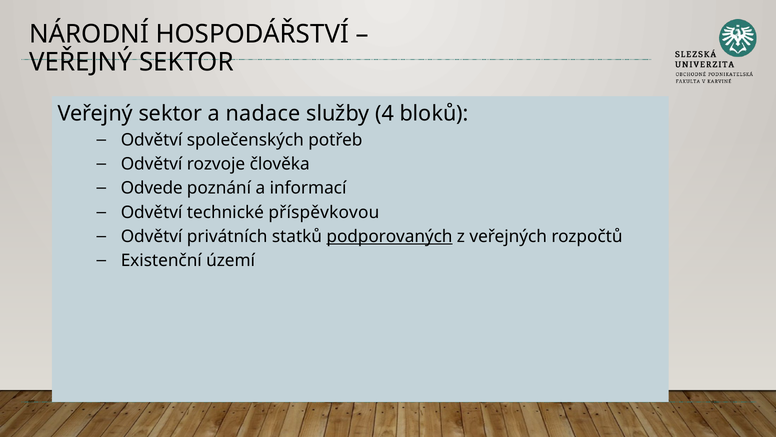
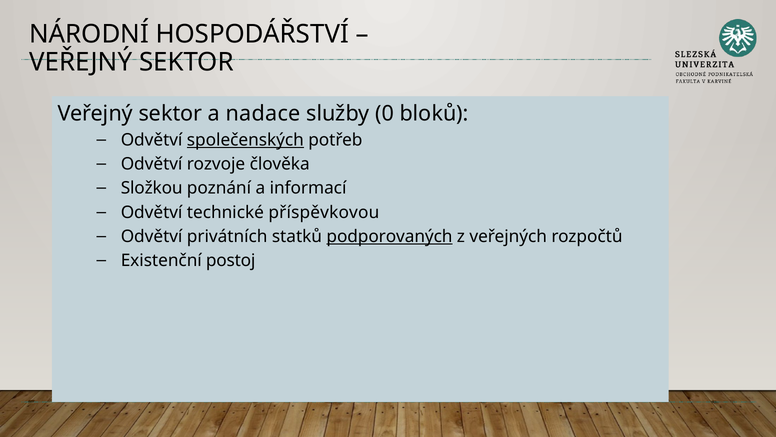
4: 4 -> 0 (385, 113)
společenských underline: none -> present (245, 140)
Odvede: Odvede -> Složkou (152, 188)
území: území -> postoj (231, 260)
